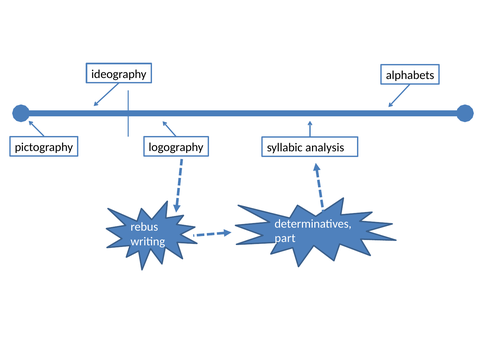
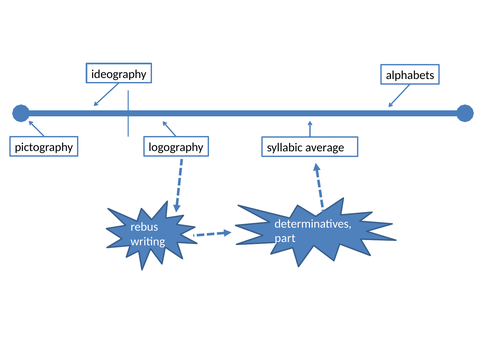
analysis: analysis -> average (325, 148)
